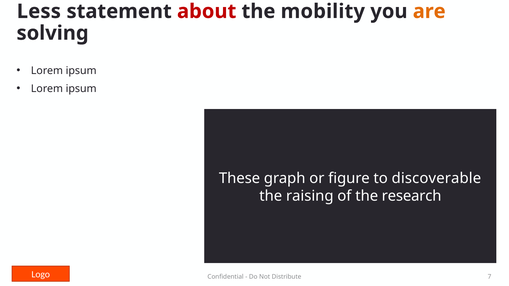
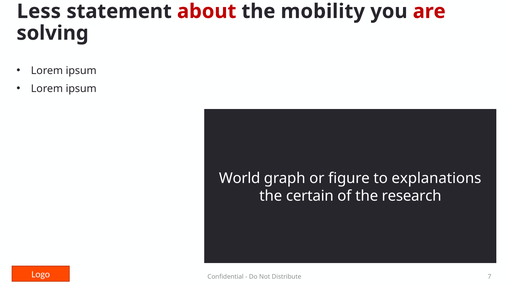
are colour: orange -> red (429, 11)
These: These -> World (240, 178)
discoverable: discoverable -> explanations (436, 178)
raising: raising -> certain (310, 196)
